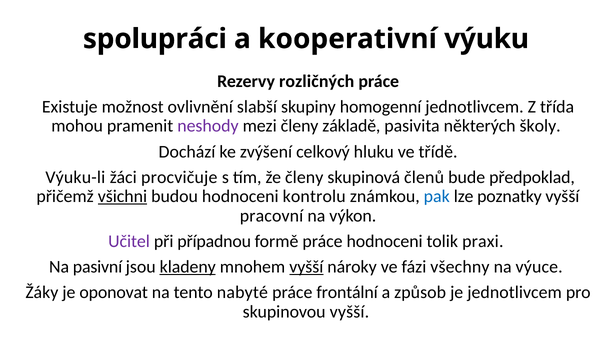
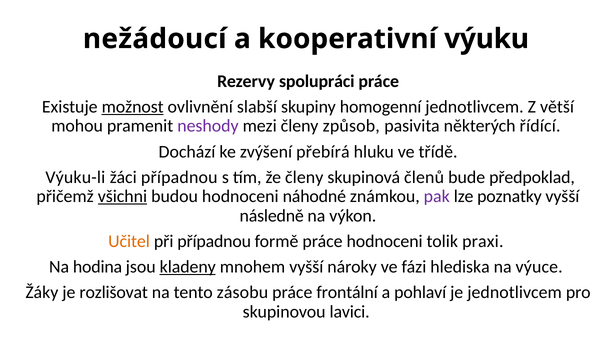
spolupráci: spolupráci -> nežádoucí (155, 39)
rozličných: rozličných -> spolupráci (317, 81)
možnost underline: none -> present (133, 107)
třída: třída -> větší (557, 107)
základě: základě -> způsob (351, 126)
školy: školy -> řídící (540, 126)
celkový: celkový -> přebírá (323, 152)
žáci procvičuje: procvičuje -> případnou (179, 177)
kontrolu: kontrolu -> náhodné (314, 197)
pak colour: blue -> purple (437, 197)
pracovní: pracovní -> následně (272, 216)
Učitel colour: purple -> orange (129, 242)
pasivní: pasivní -> hodina (98, 267)
vyšší underline: present -> none (306, 267)
všechny: všechny -> hlediska (460, 267)
oponovat: oponovat -> rozlišovat (114, 293)
nabyté: nabyté -> zásobu (242, 293)
způsob: způsob -> pohlaví (420, 293)
skupinovou vyšší: vyšší -> lavici (350, 312)
